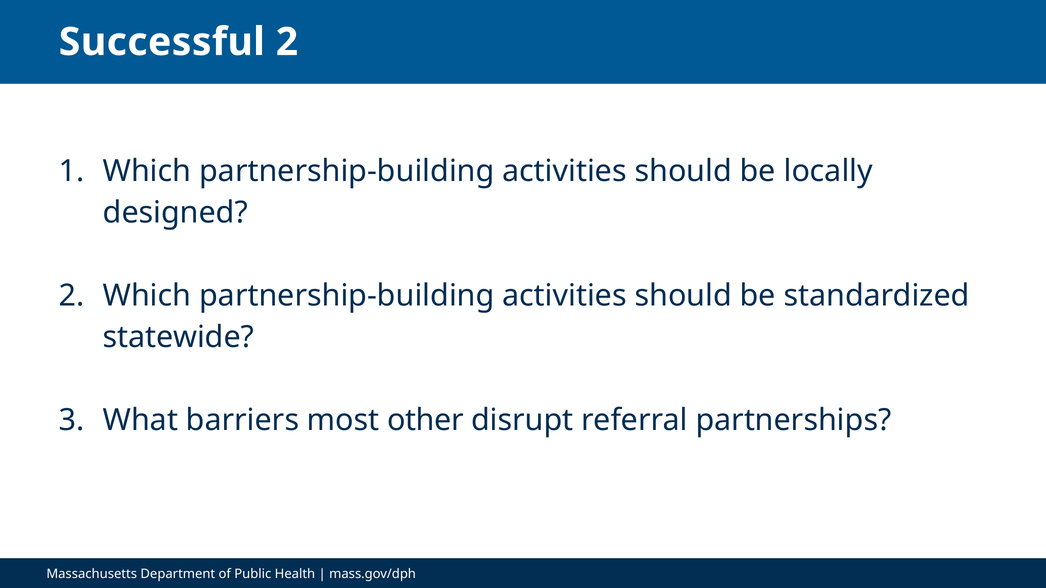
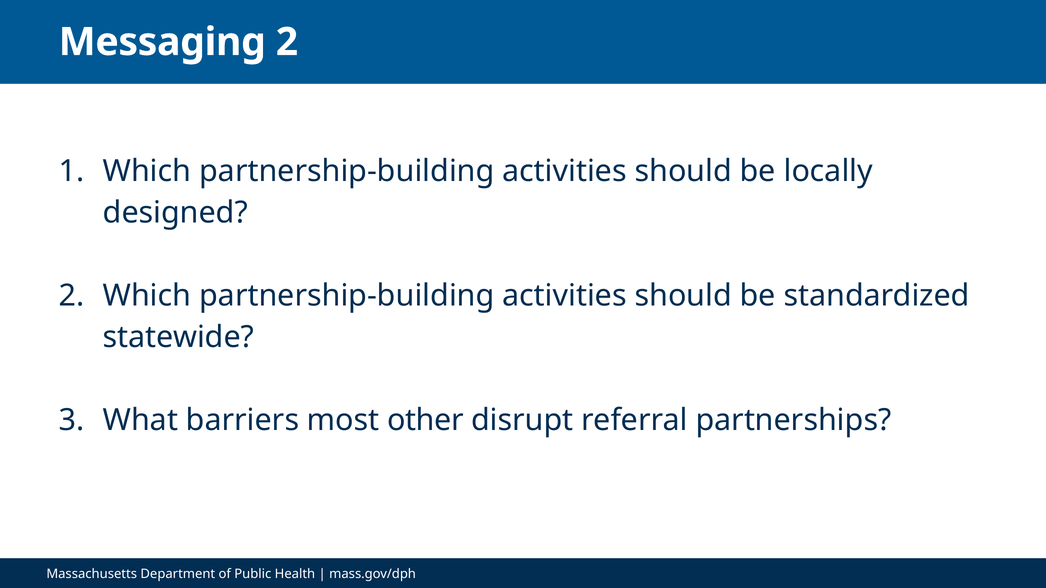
Successful: Successful -> Messaging (162, 42)
